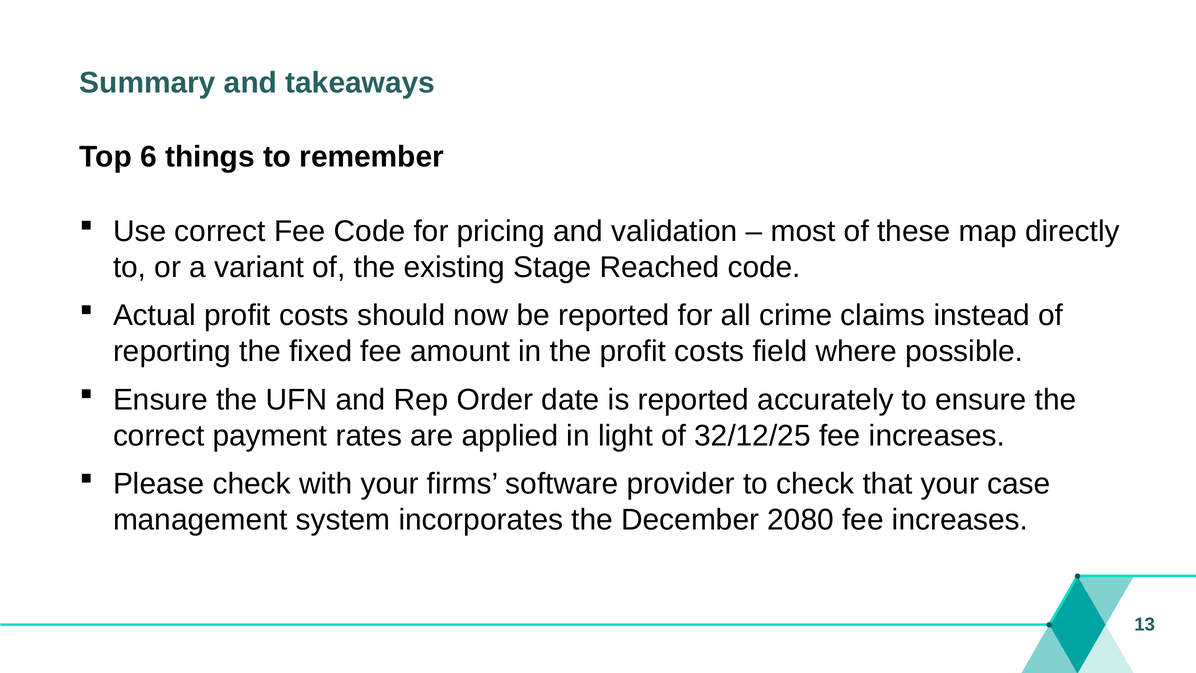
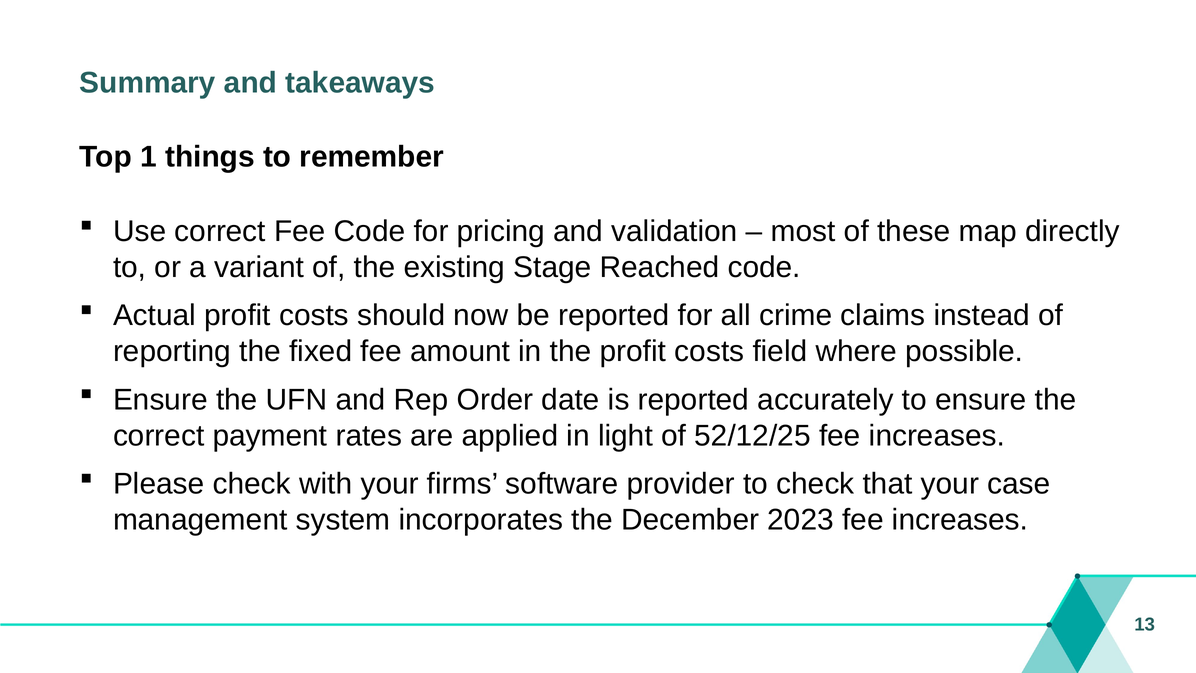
6: 6 -> 1 (149, 157)
32/12/25: 32/12/25 -> 52/12/25 (752, 436)
2080: 2080 -> 2023 (801, 520)
